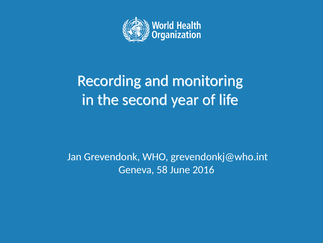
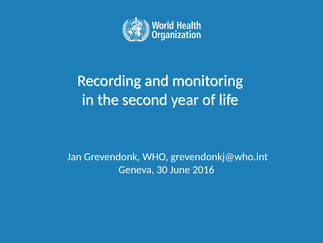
58: 58 -> 30 (162, 169)
